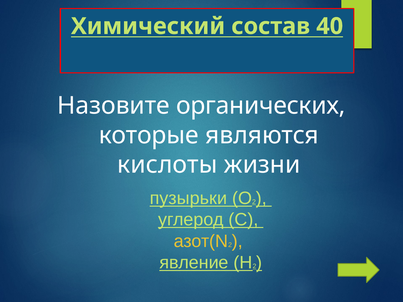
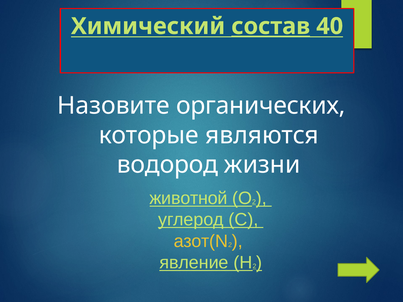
состав underline: none -> present (271, 26)
кислоты: кислоты -> водород (168, 165)
пузырьки: пузырьки -> животной (189, 198)
